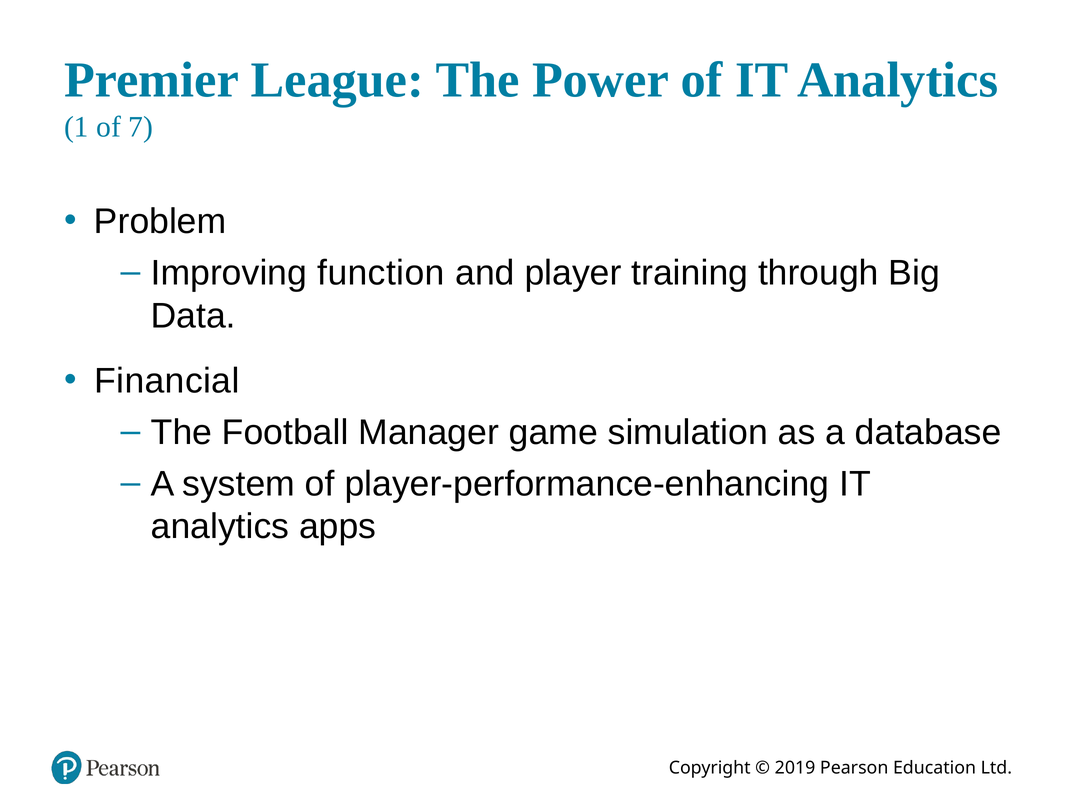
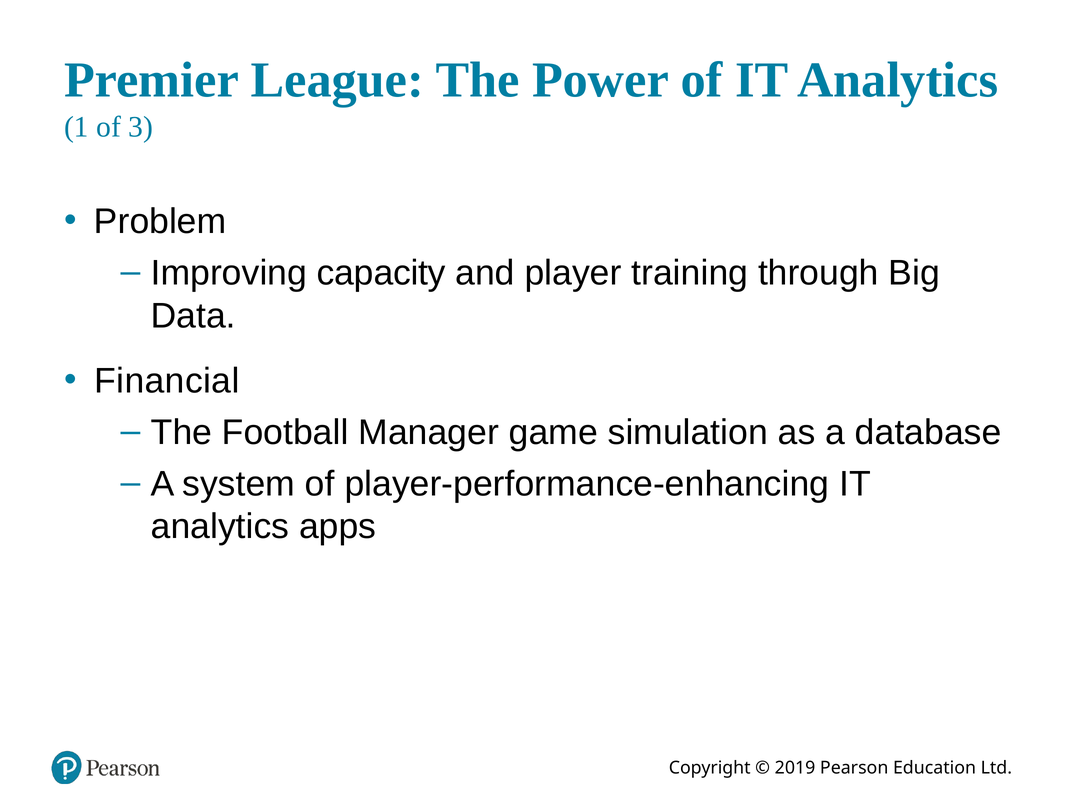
7: 7 -> 3 (141, 127)
function: function -> capacity (381, 273)
